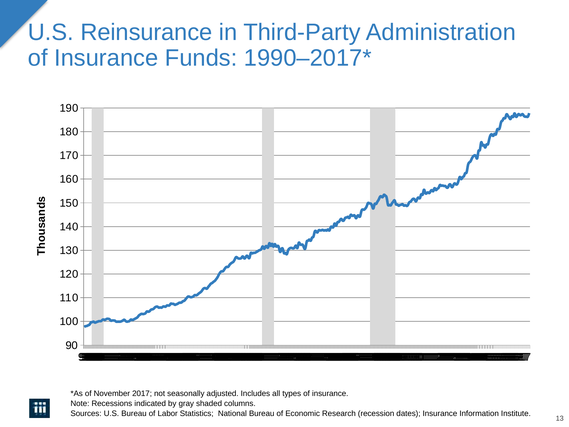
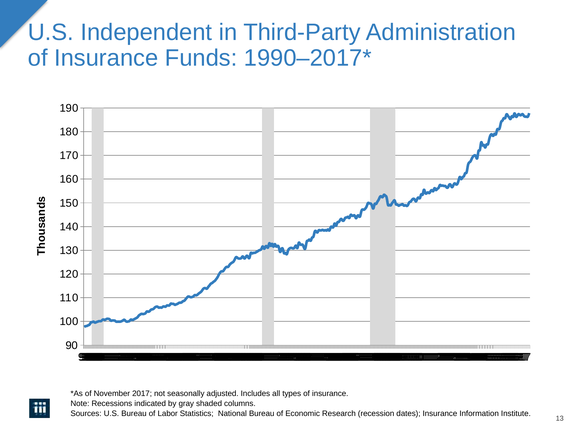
Reinsurance: Reinsurance -> Independent (146, 32)
